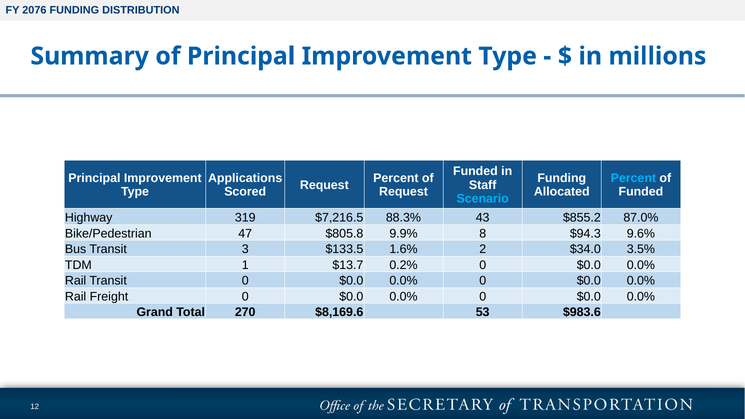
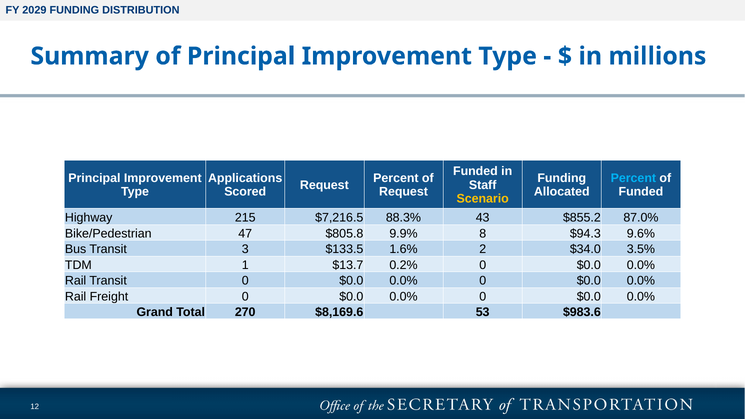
2076: 2076 -> 2029 (34, 10)
Scenario colour: light blue -> yellow (483, 199)
319: 319 -> 215 (245, 218)
